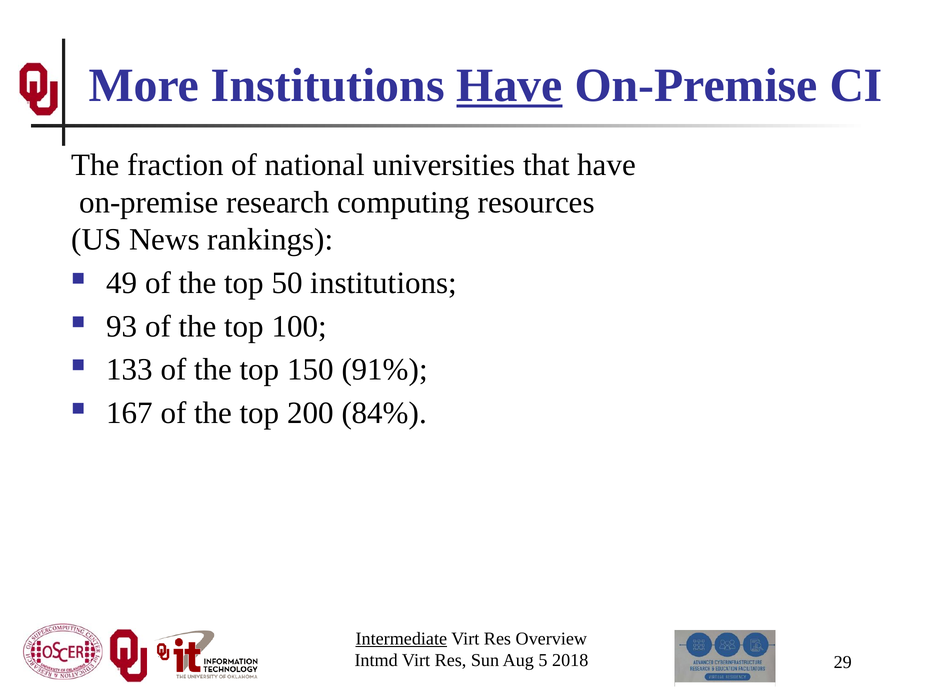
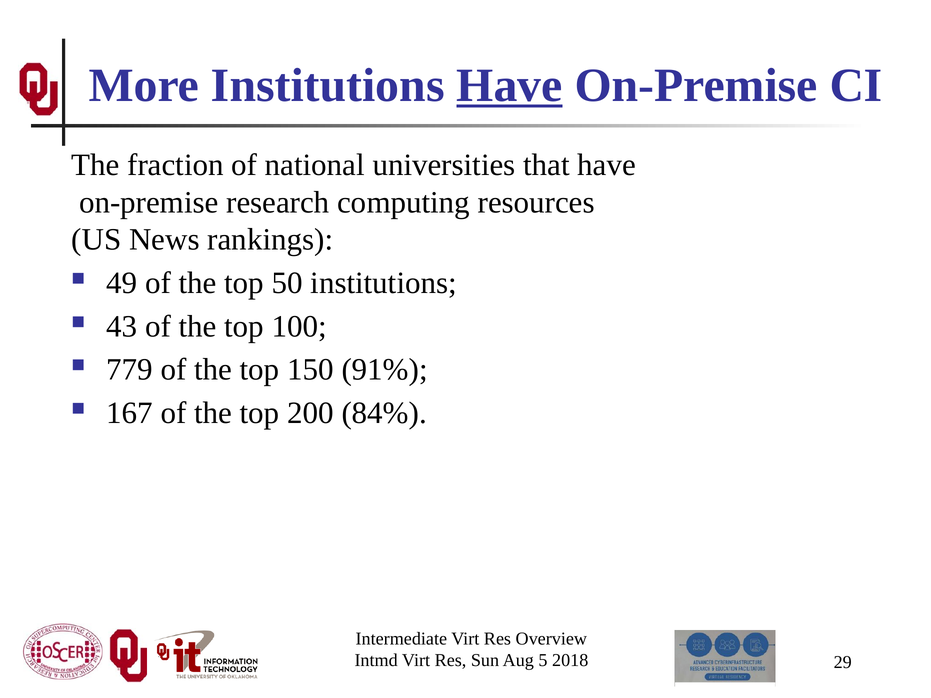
93: 93 -> 43 (122, 326)
133: 133 -> 779 (130, 370)
Intermediate underline: present -> none (401, 639)
